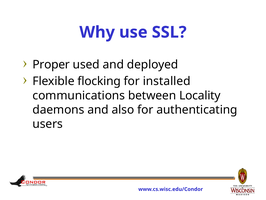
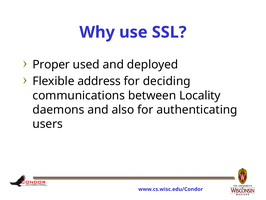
flocking: flocking -> address (99, 81)
installed: installed -> deciding (167, 81)
